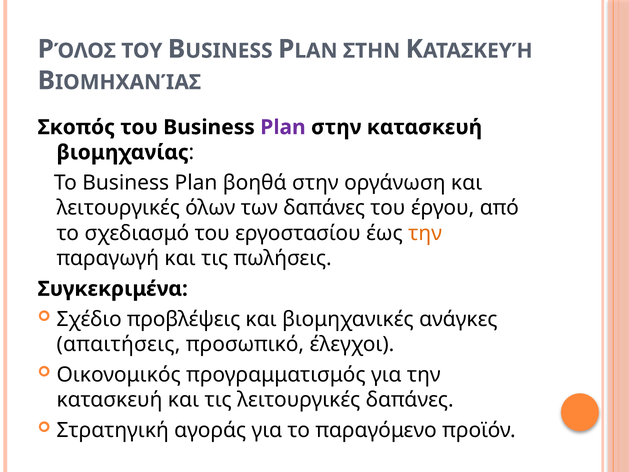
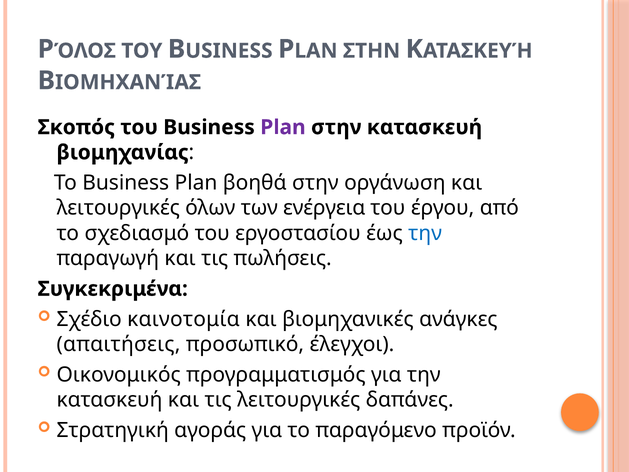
των δαπάνες: δαπάνες -> ενέργεια (324, 208)
την colour: orange -> blue (425, 233)
προβλέψεις: προβλέψεις -> καινοτομία (183, 319)
